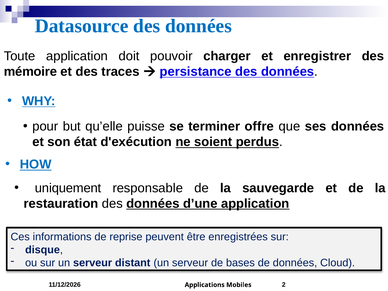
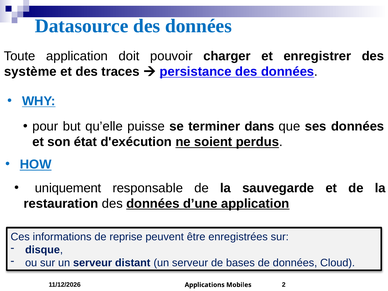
mémoire: mémoire -> système (30, 72)
offre: offre -> dans (259, 126)
